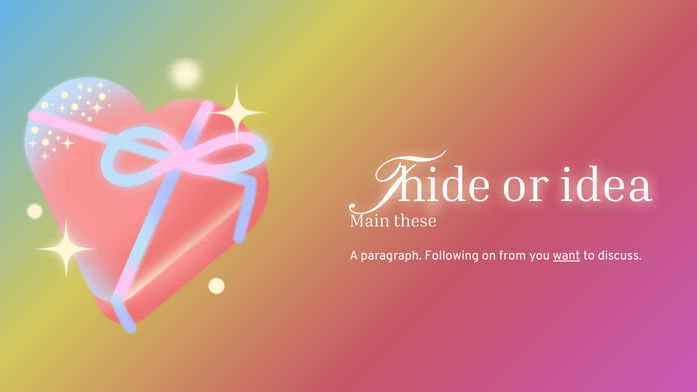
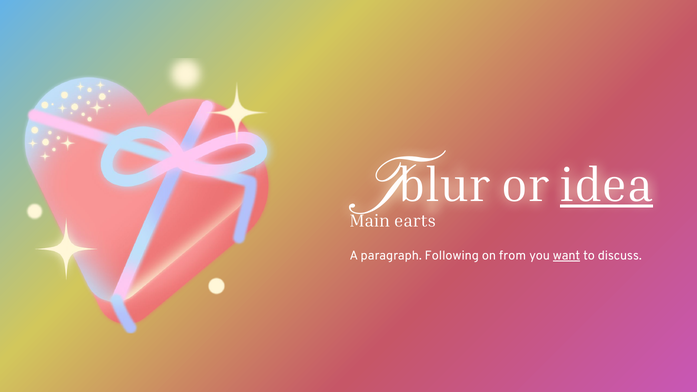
hide: hide -> blur (444, 186)
idea underline: none -> present (606, 186)
these: these -> earts (415, 221)
